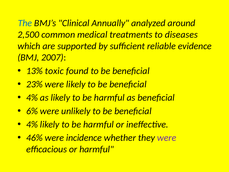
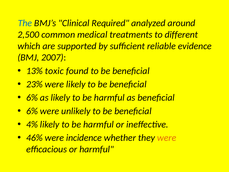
Annually: Annually -> Required (110, 23)
diseases: diseases -> different (181, 35)
4%: 4% -> 6% (32, 98)
were colour: purple -> orange (167, 138)
